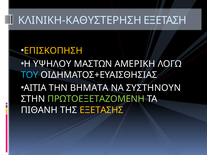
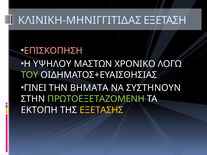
ΚΛΙΝΙΚΗ-ΚΑΘΥΣΤΕΡΗΣΗ: ΚΛΙΝΙΚΗ-ΚΑΘΥΣΤΕΡΗΣΗ -> ΚΛΙΝΙΚΗ-ΜΗΝΙΓΓΙΤΙΔΑΣ (80, 20)
ΕΠΙΣΚΟΠΗΣΗ colour: yellow -> pink (53, 51)
ΑΜΕΡΙΚΗ: ΑΜΕΡΙΚΗ -> ΧΡΟΝΙΚΟ (135, 64)
ΤΟΥ colour: light blue -> light green (30, 75)
ΑΙΤΙΑ: ΑΙΤΙΑ -> ΓΙΝΕΙ (35, 88)
ΠΙΘΑΝΗ: ΠΙΘΑΝΗ -> ΕΚΤΟΠΗ (39, 110)
